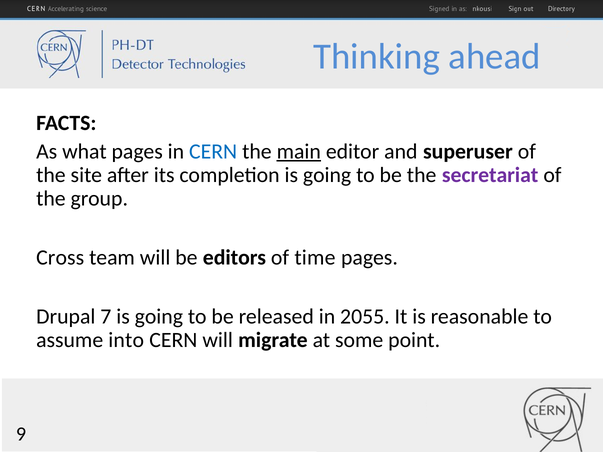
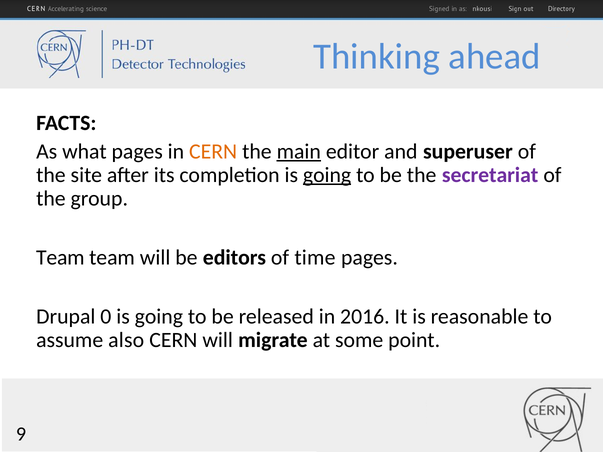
CERN colour: blue -> orange (213, 151)
going underline: none -> present (327, 175)
Cross: Cross -> Team (60, 258)
7: 7 -> 0 (106, 317)
2055: 2055 -> 2016 (365, 317)
into: into -> also (126, 340)
